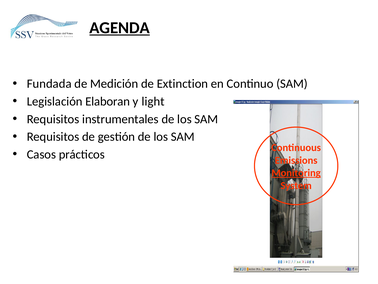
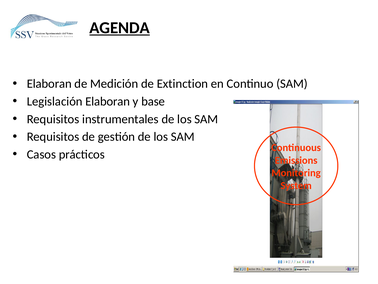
Fundada: Fundada -> Elaboran (49, 84)
light: light -> base (153, 101)
Monitoring underline: present -> none (296, 173)
